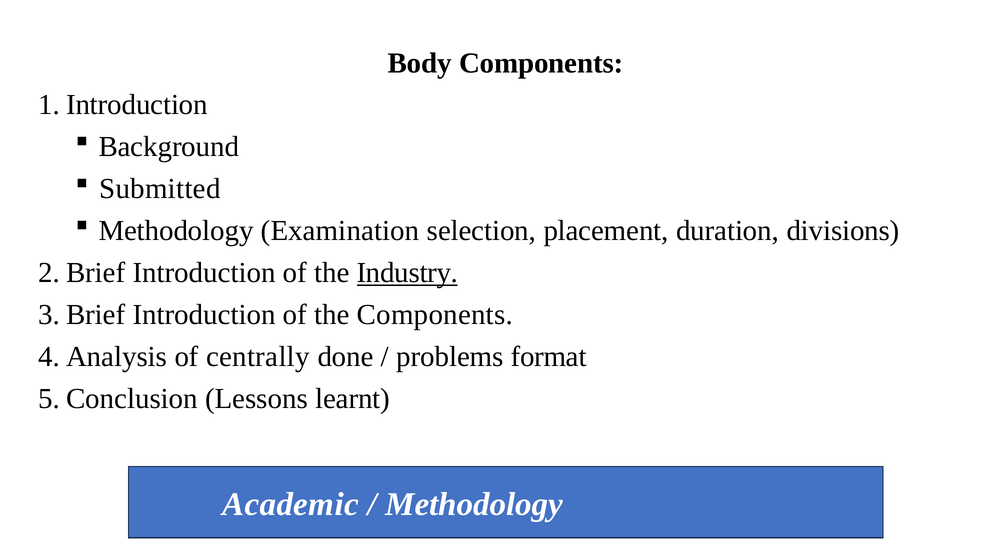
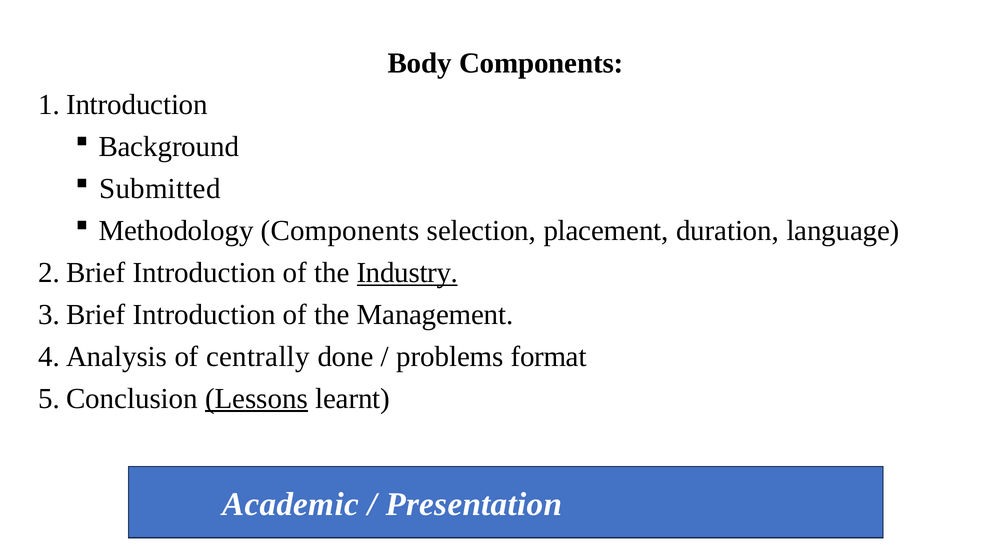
Methodology Examination: Examination -> Components (340, 231)
divisions: divisions -> language (843, 231)
the Components: Components -> Management (435, 315)
Lessons underline: none -> present (257, 399)
Methodology: Methodology -> Presentation (474, 505)
